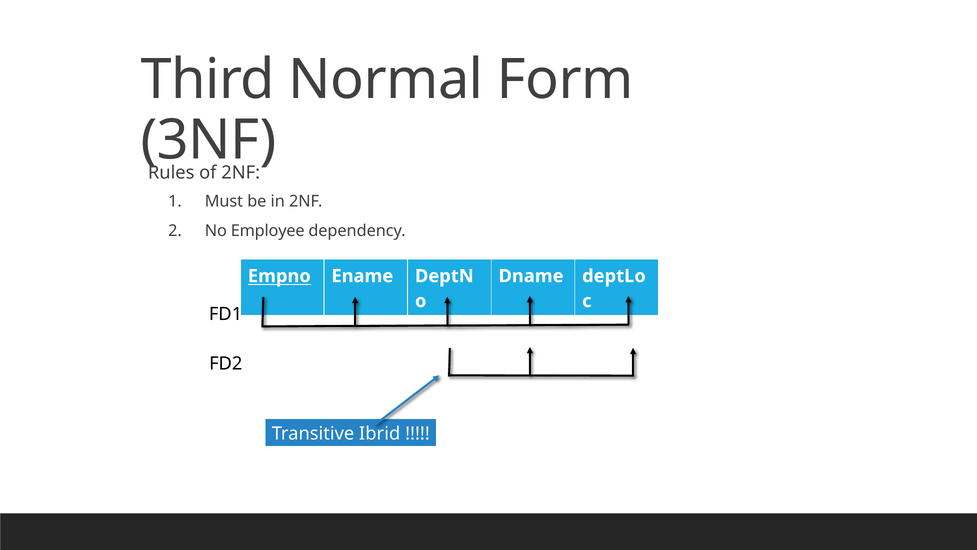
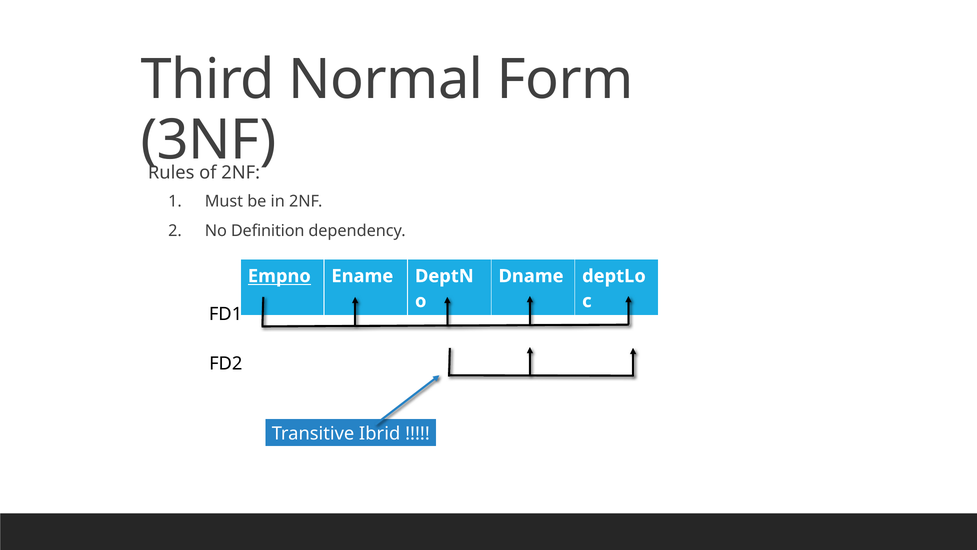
Employee: Employee -> Definition (268, 231)
